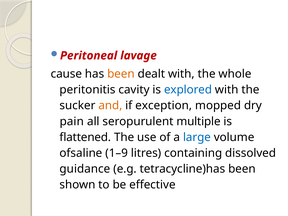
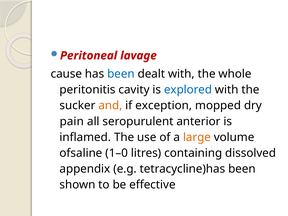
been colour: orange -> blue (121, 74)
multiple: multiple -> anterior (198, 121)
flattened: flattened -> inflamed (85, 137)
large colour: blue -> orange (197, 137)
1–9: 1–9 -> 1–0 (117, 153)
guidance: guidance -> appendix (85, 169)
